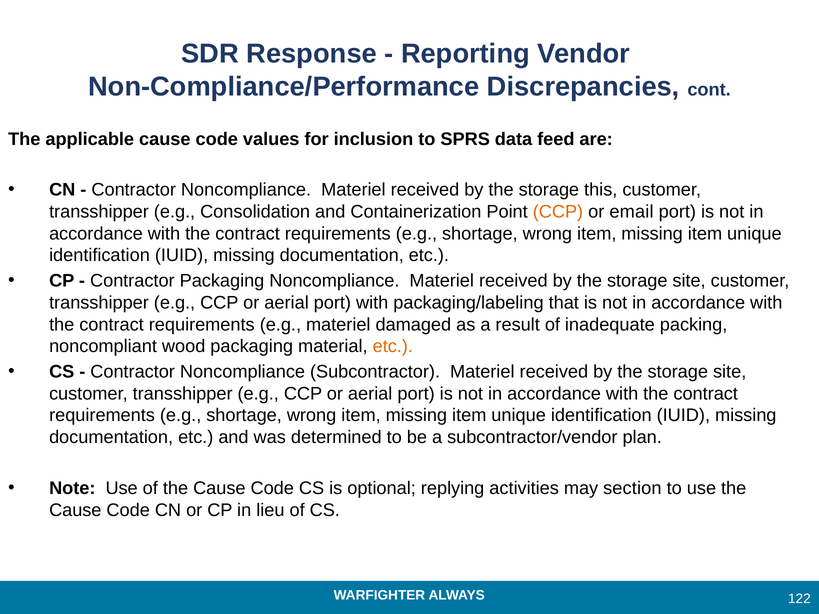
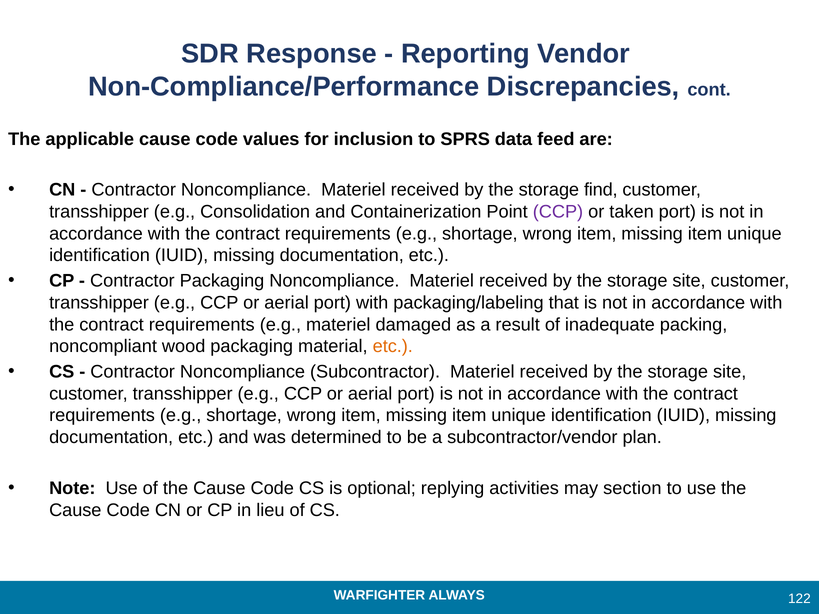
this: this -> find (601, 190)
CCP colour: orange -> purple (558, 212)
email: email -> taken (632, 212)
